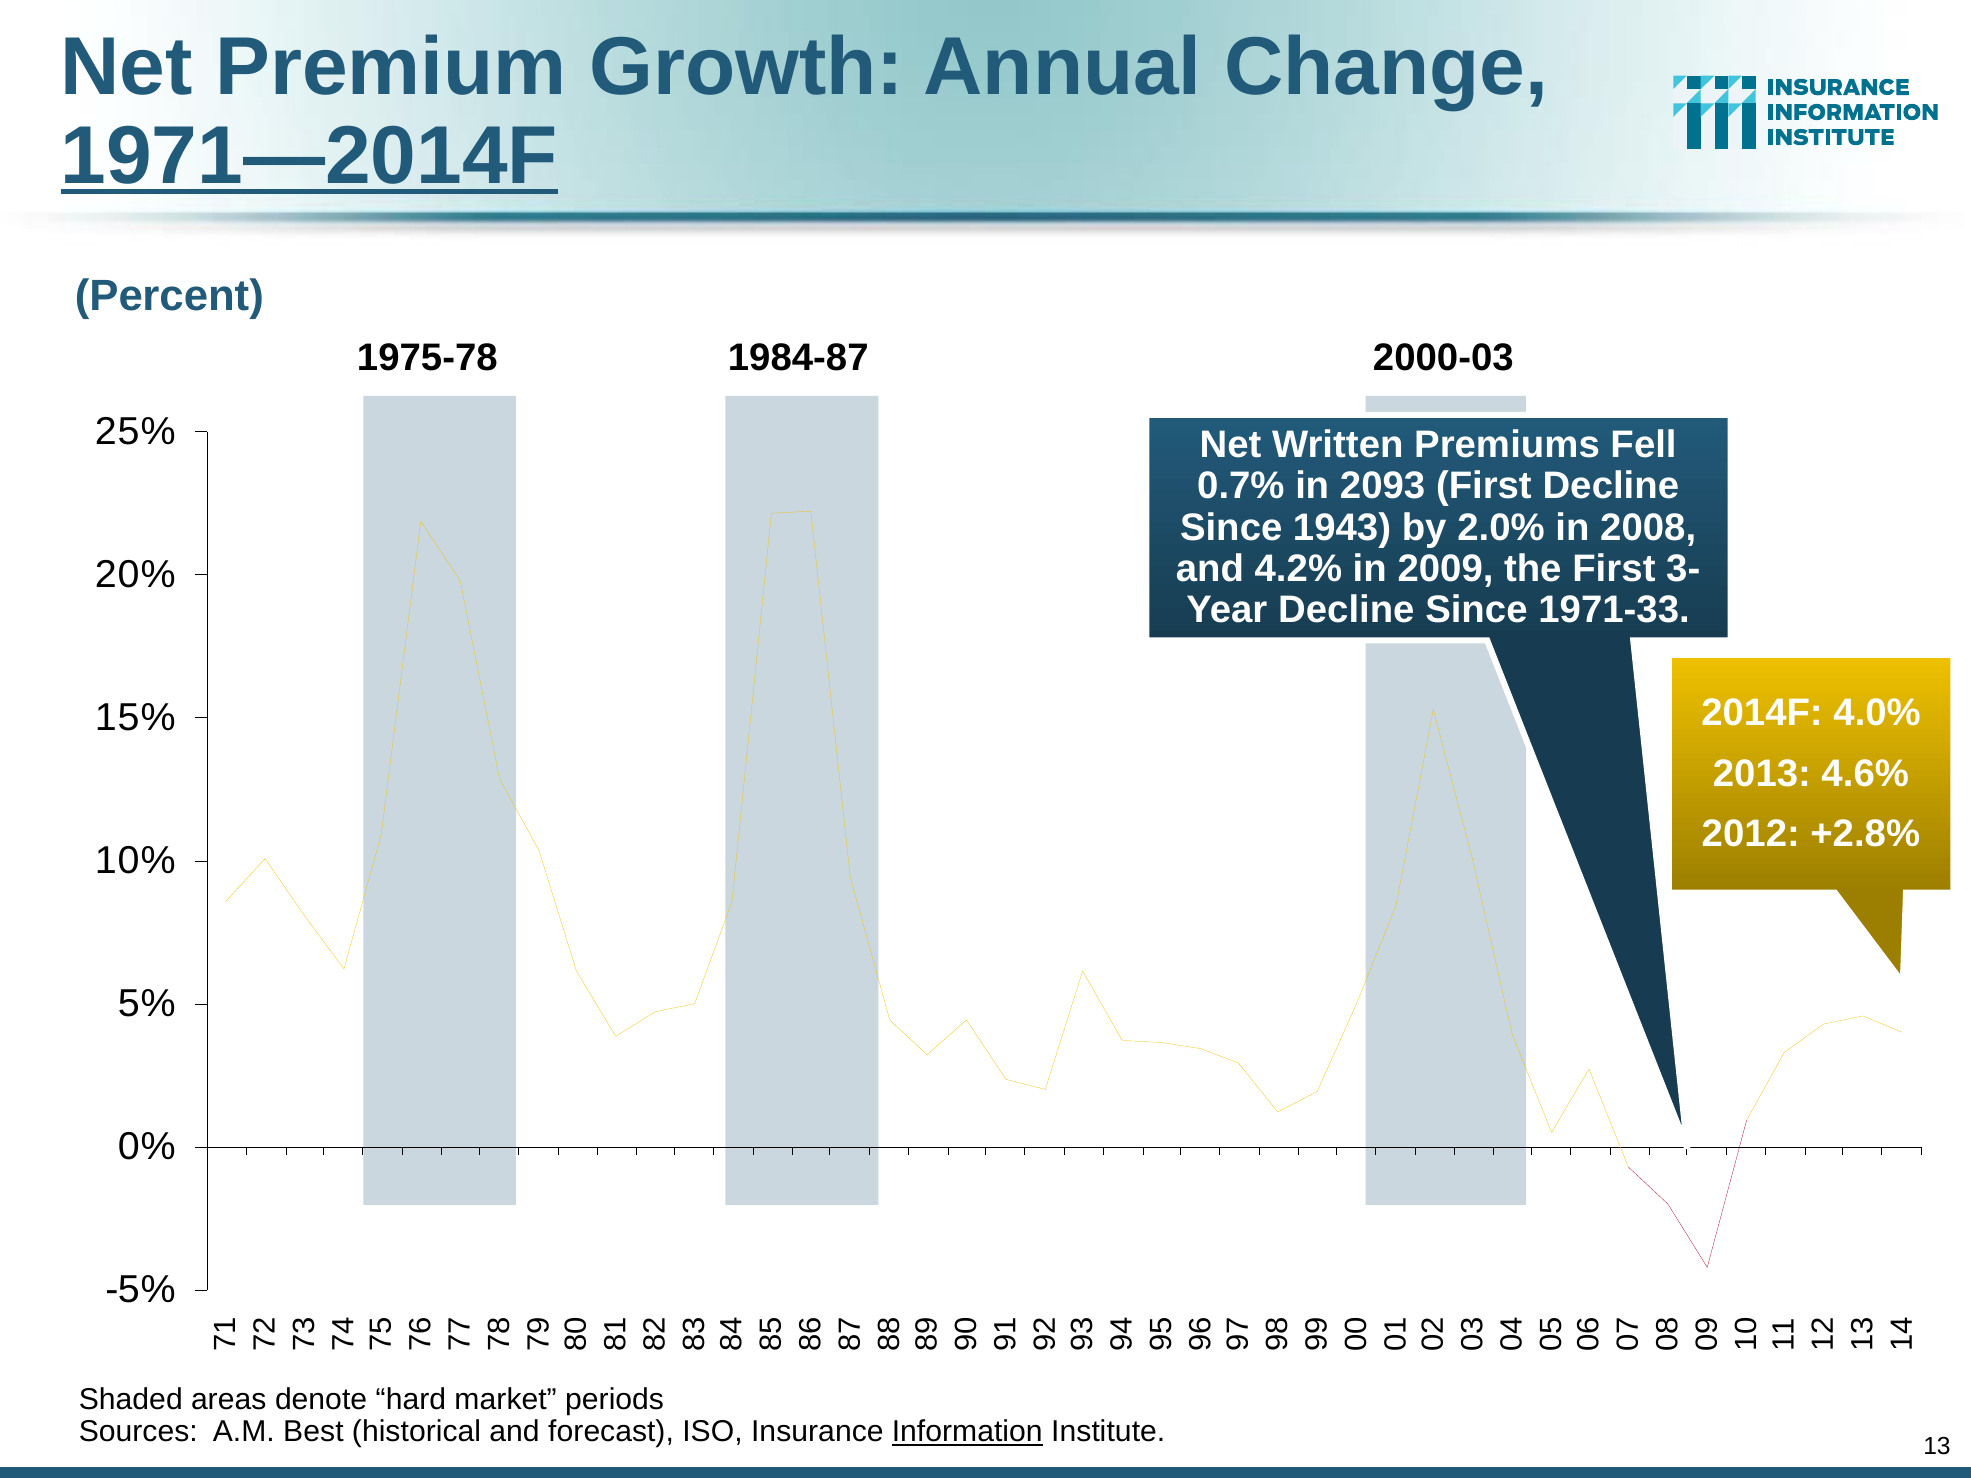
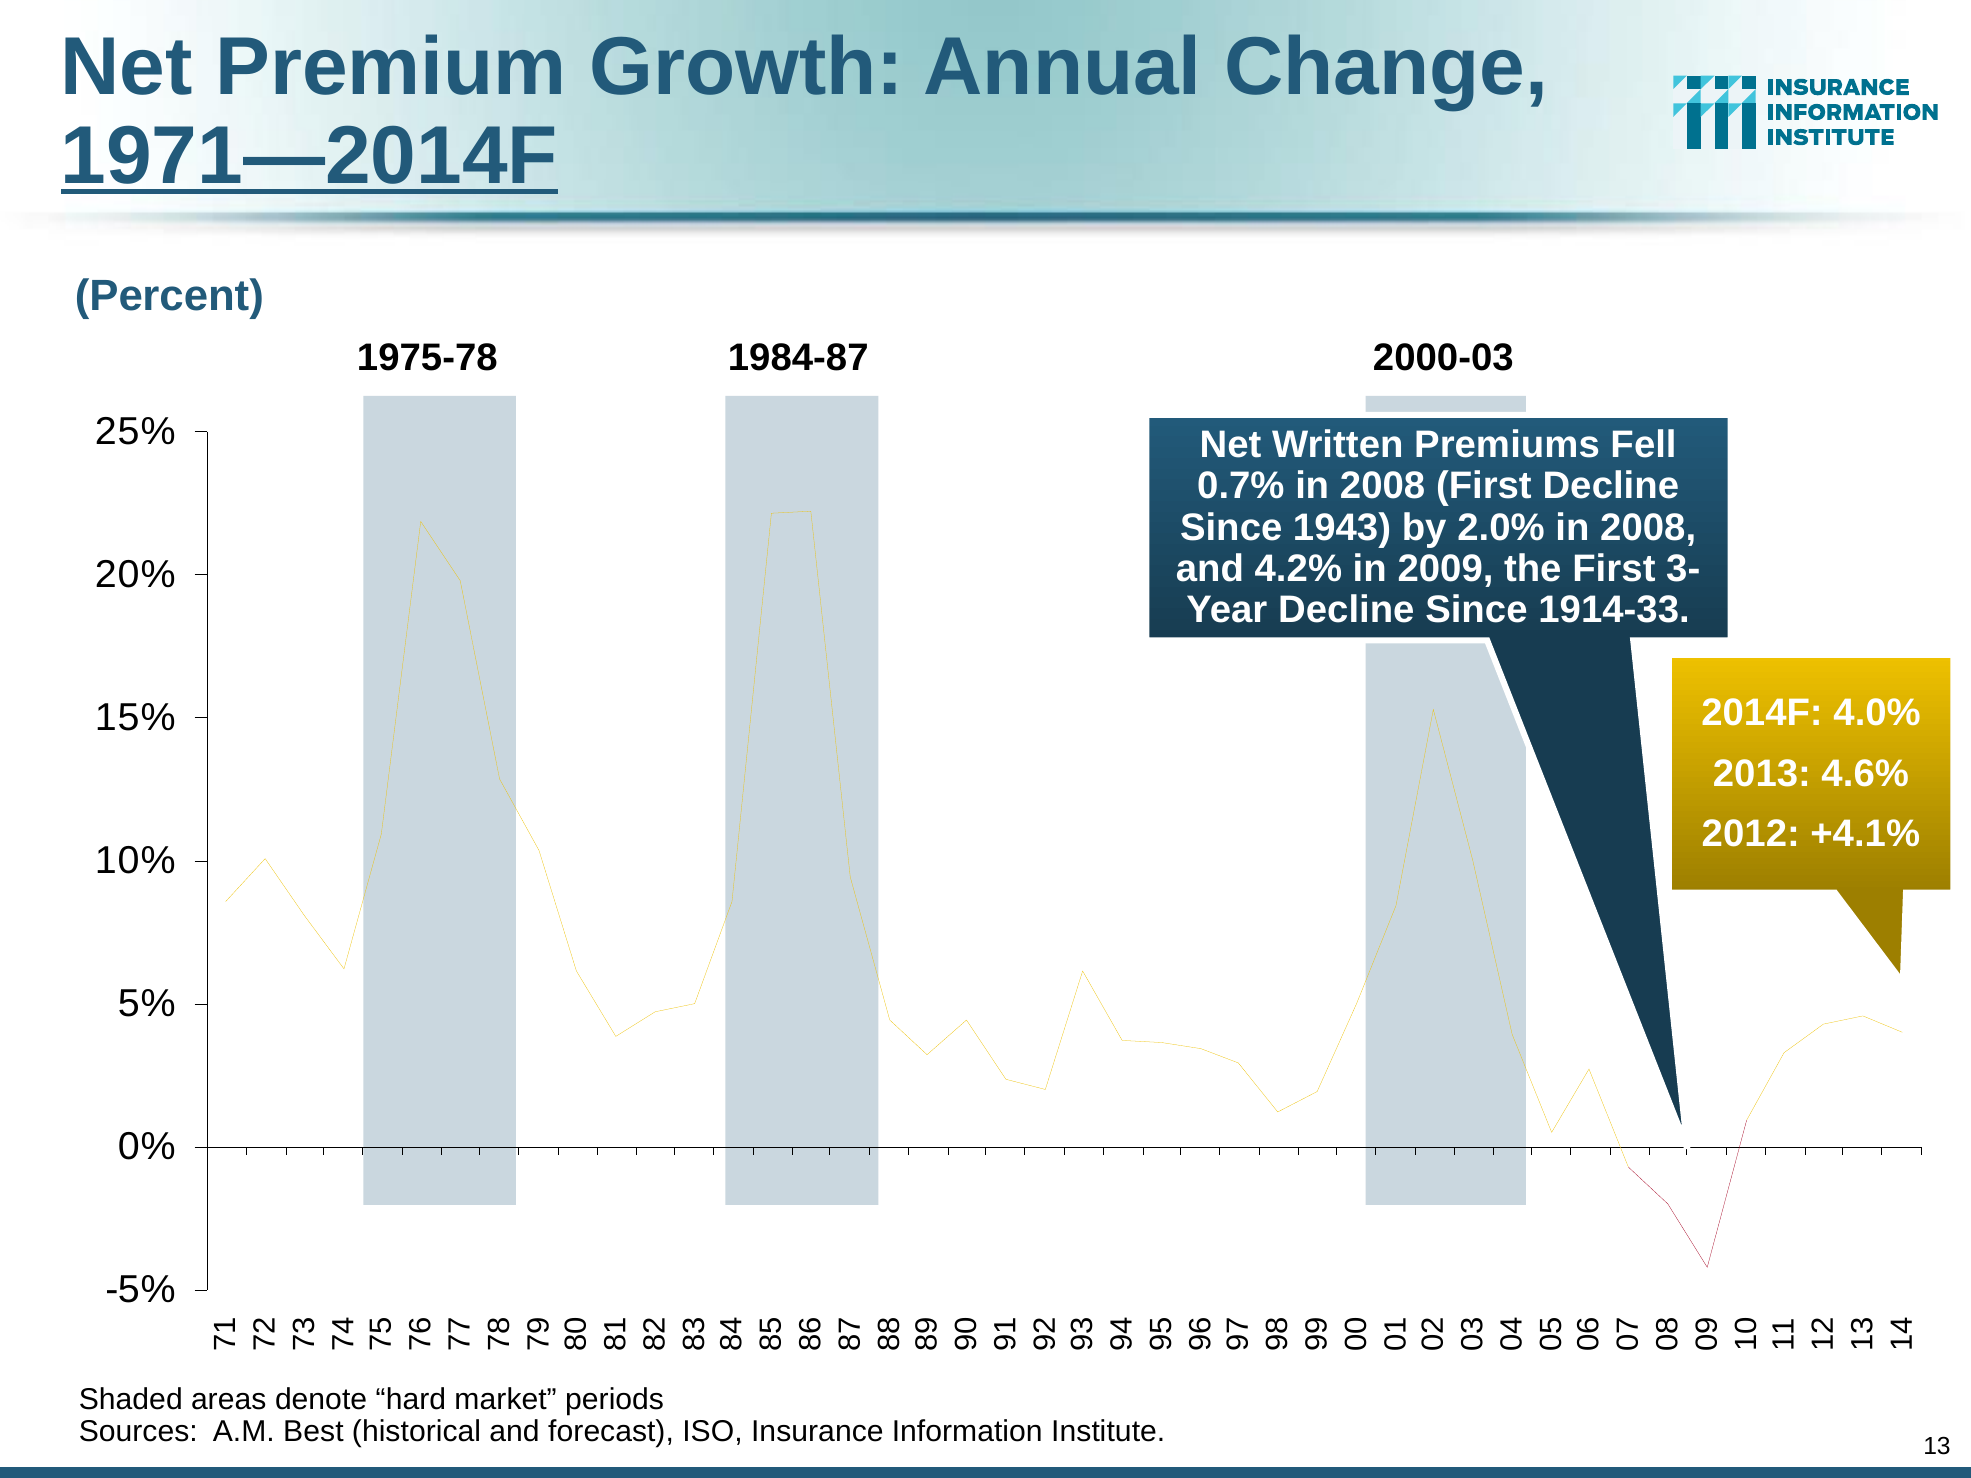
0.7% in 2093: 2093 -> 2008 (1383, 486)
1971-33: 1971-33 -> 1914-33 (1614, 610)
+2.8%: +2.8% -> +4.1% (1865, 834)
Information underline: present -> none (967, 1432)
